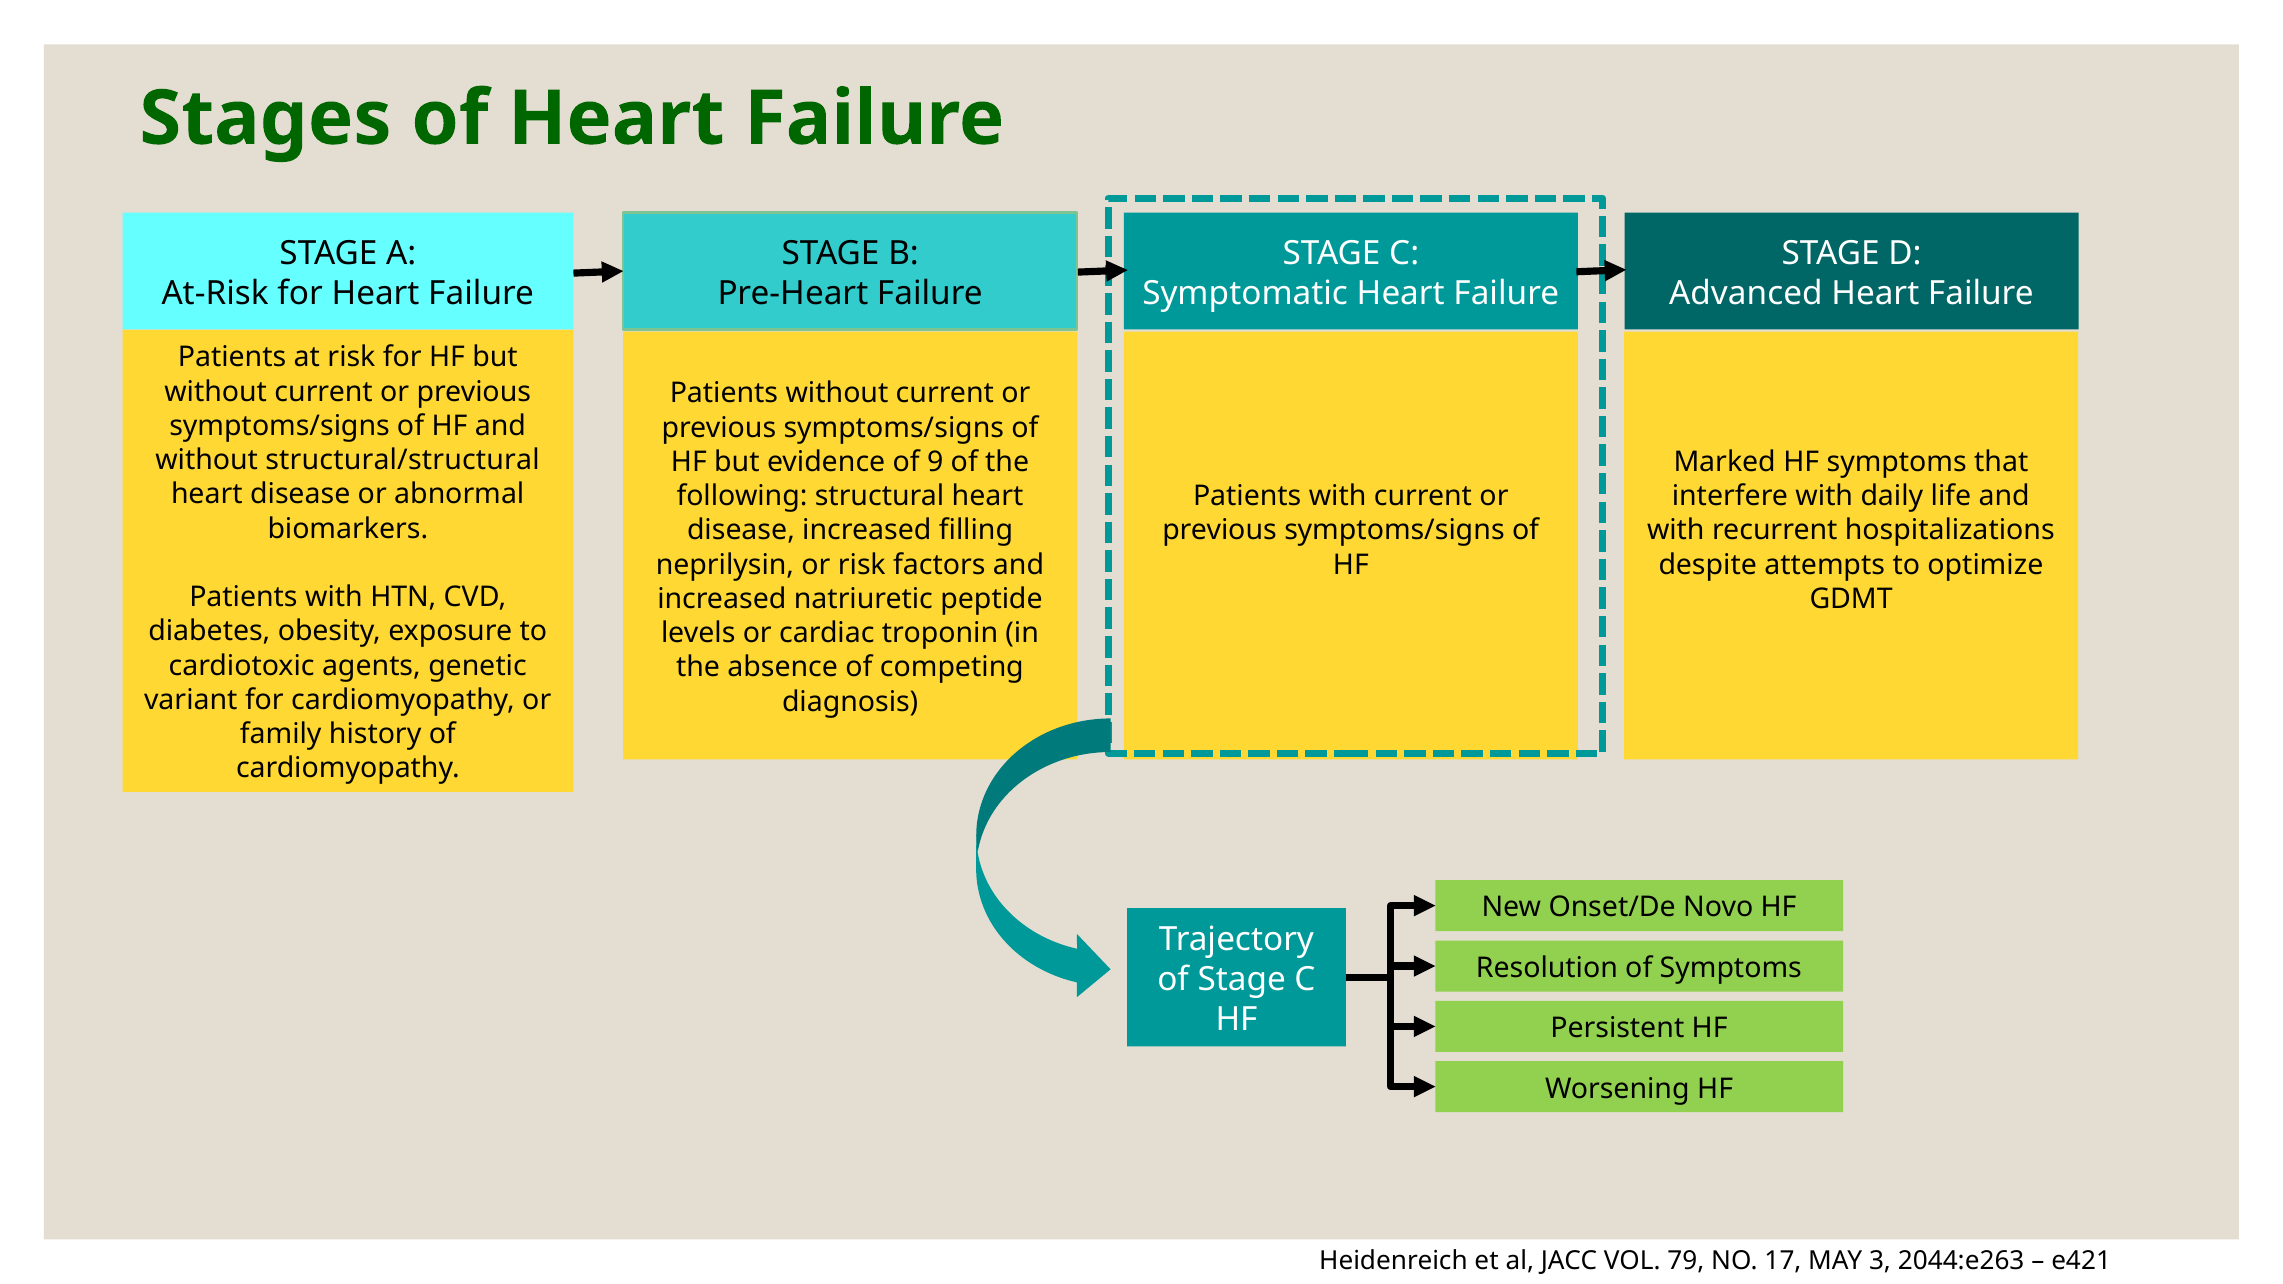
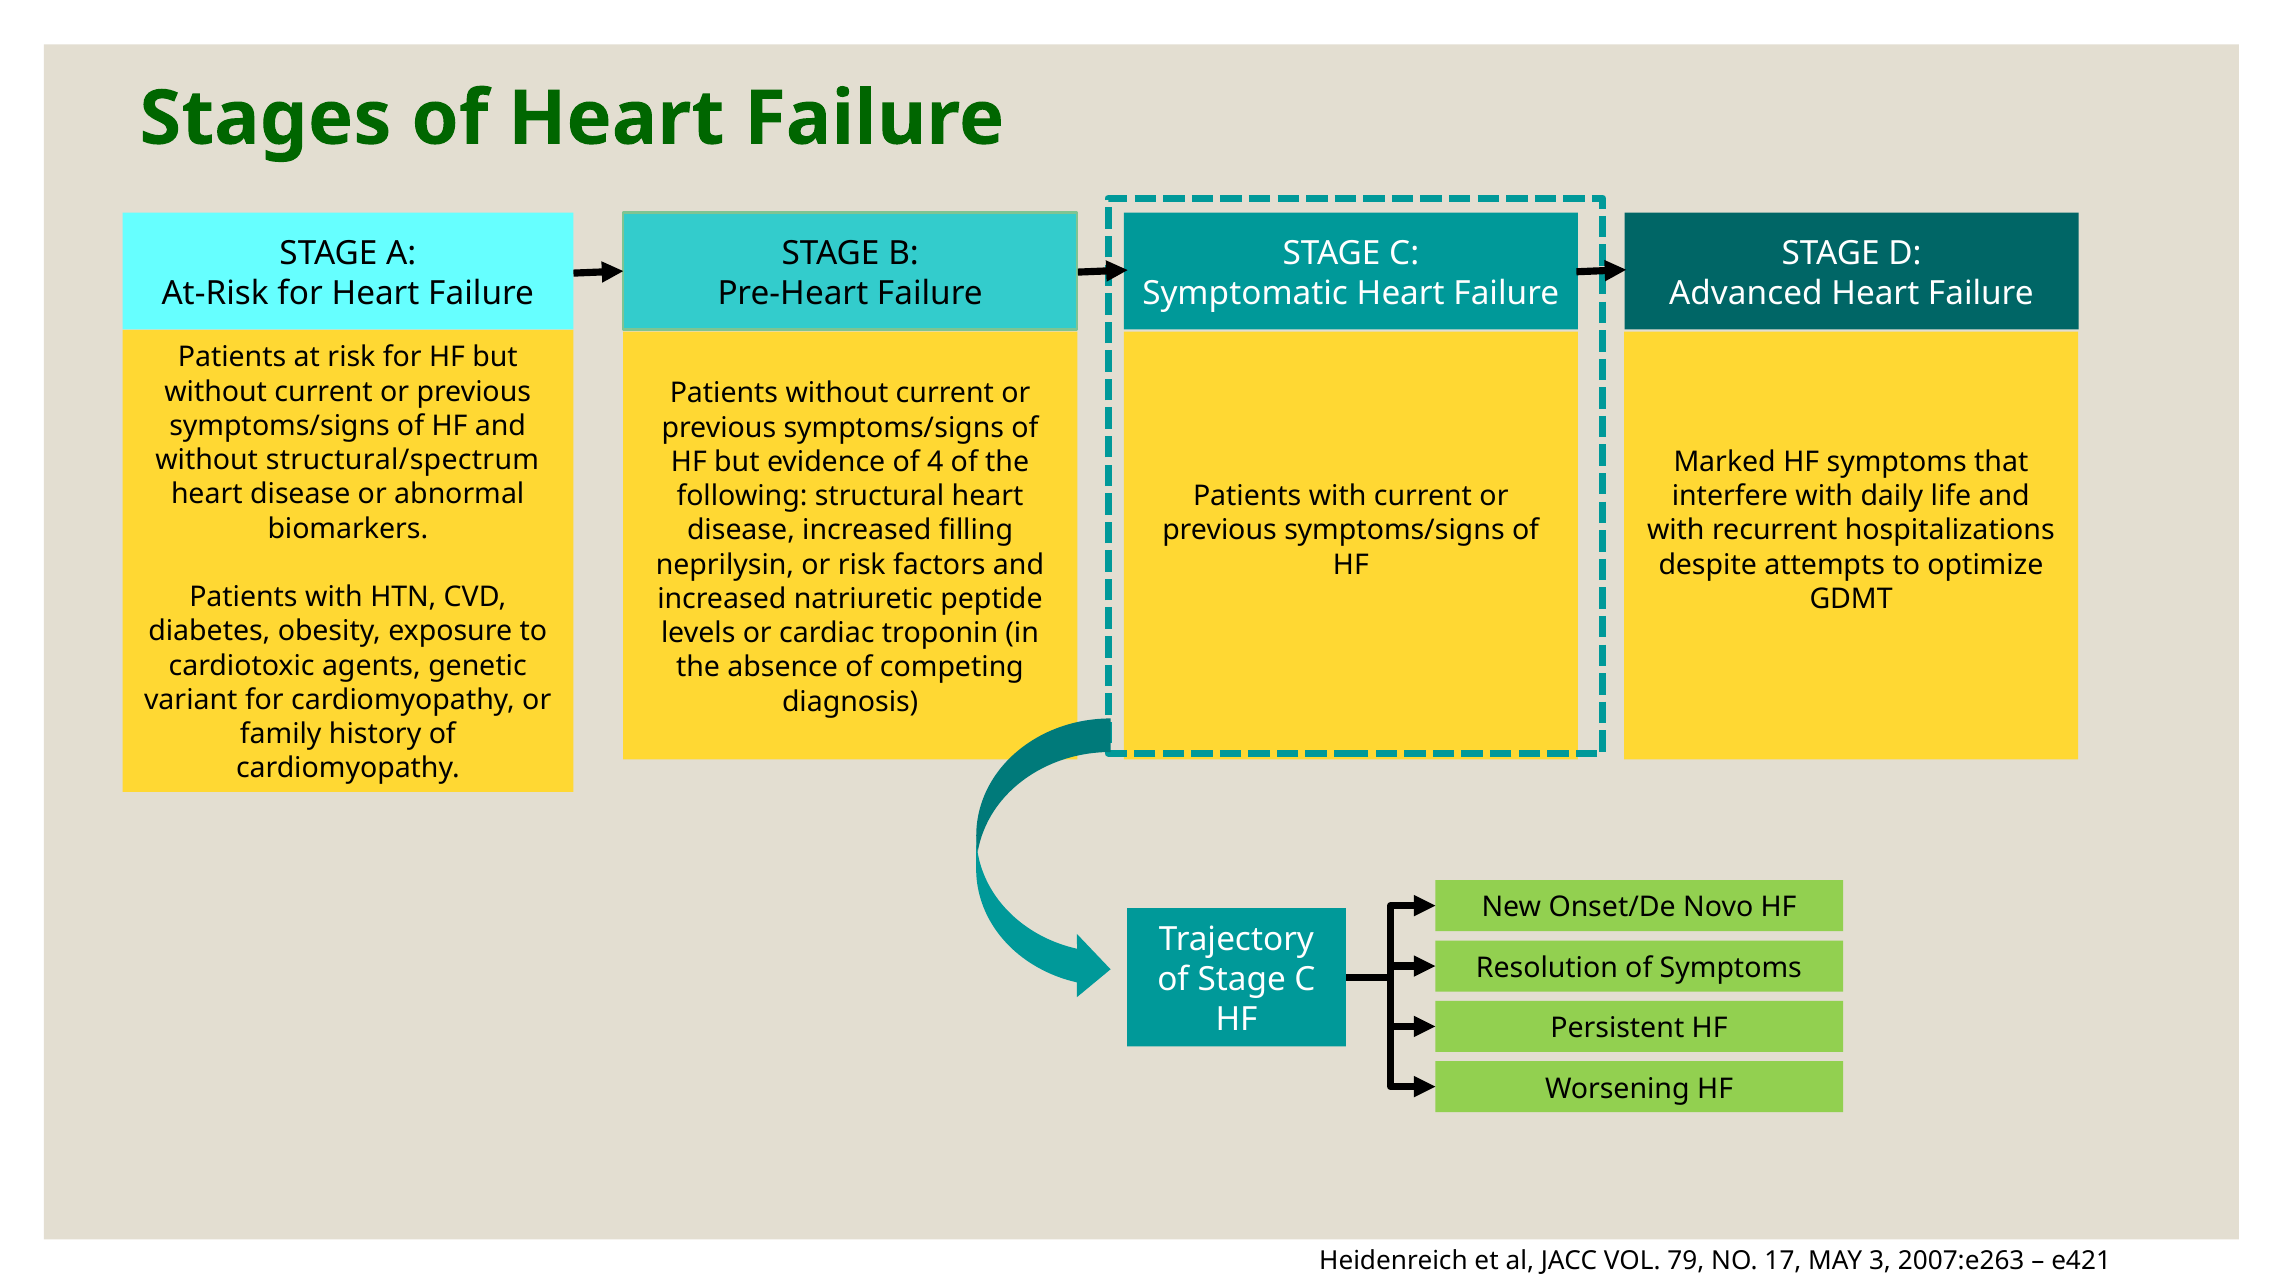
structural/structural: structural/structural -> structural/spectrum (403, 460)
9: 9 -> 4 (935, 462)
2044:e263: 2044:e263 -> 2007:e263 (1961, 1261)
